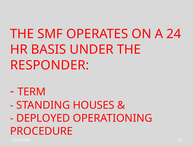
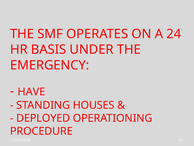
RESPONDER: RESPONDER -> EMERGENCY (50, 65)
TERM: TERM -> HAVE (31, 92)
